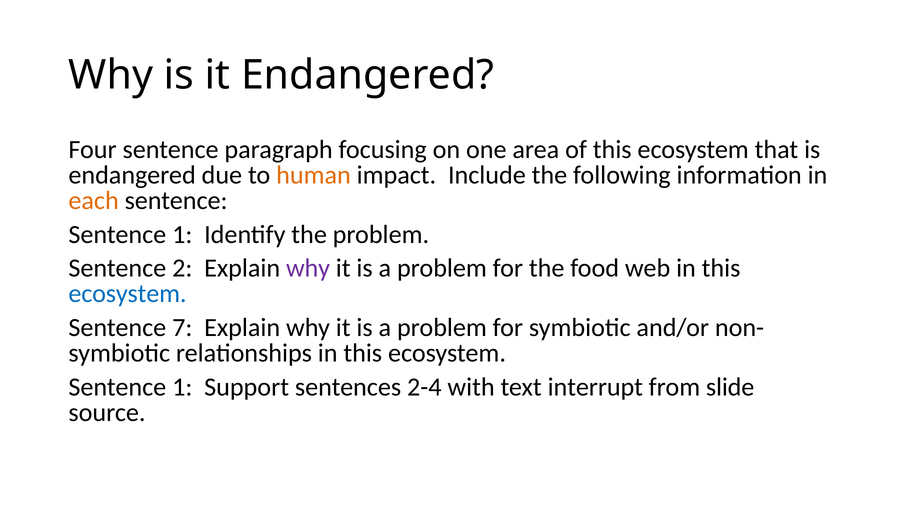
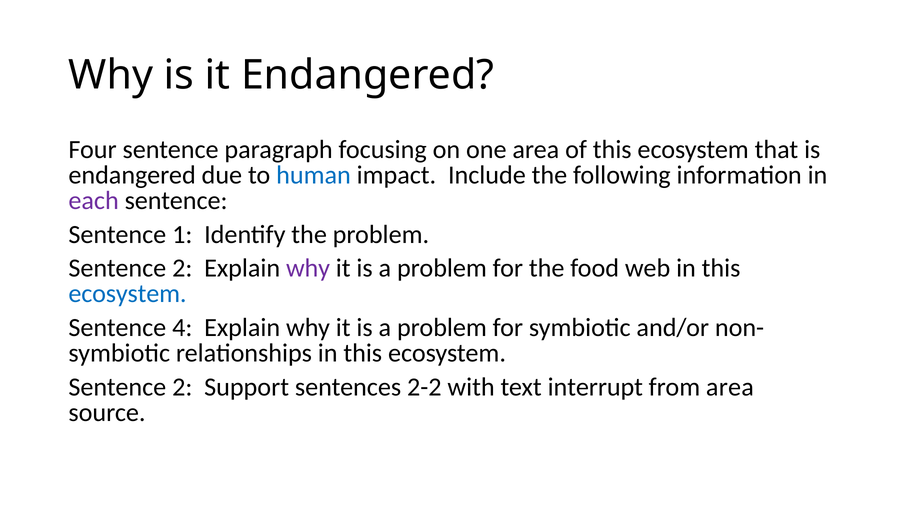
human colour: orange -> blue (313, 175)
each colour: orange -> purple (94, 201)
7: 7 -> 4 (182, 328)
1: 1 -> 2 (182, 387)
2-4: 2-4 -> 2-2 (424, 387)
from slide: slide -> area (730, 387)
